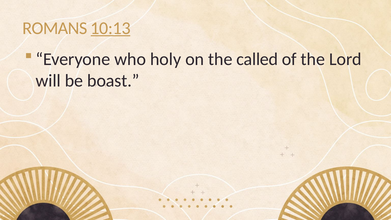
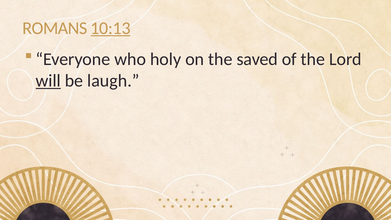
called: called -> saved (257, 59)
will underline: none -> present (48, 81)
boast: boast -> laugh (113, 81)
